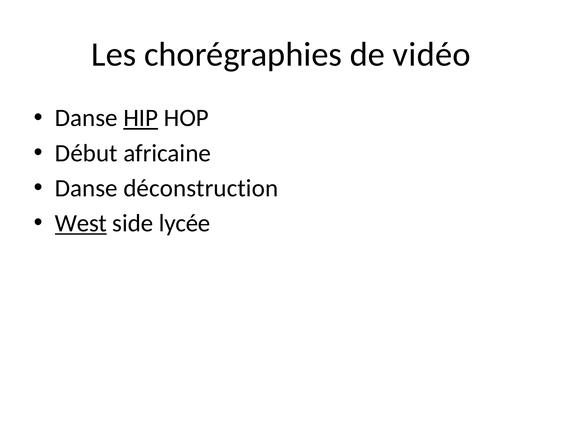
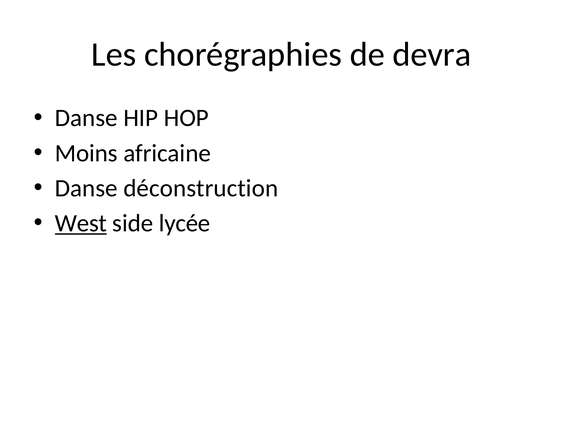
vidéo: vidéo -> devra (432, 55)
HIP underline: present -> none (141, 118)
Début: Début -> Moins (86, 153)
